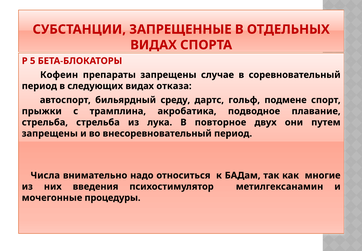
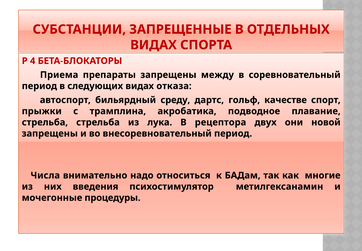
5: 5 -> 4 (33, 61)
Кофеин: Кофеин -> Приема (59, 75)
случае: случае -> между (217, 75)
подмене: подмене -> качестве (286, 100)
повторное: повторное -> рецептора (220, 122)
путем: путем -> новой (326, 122)
